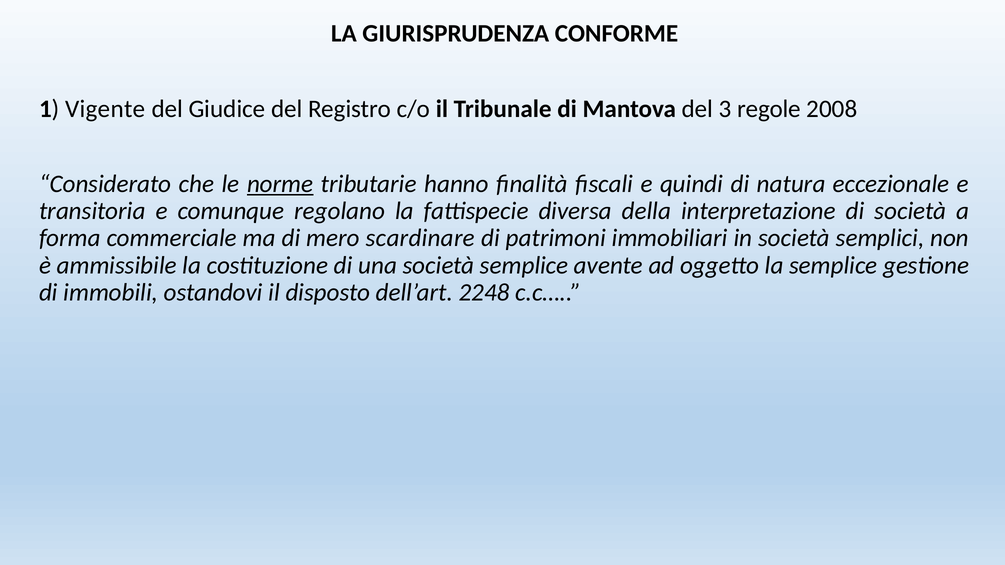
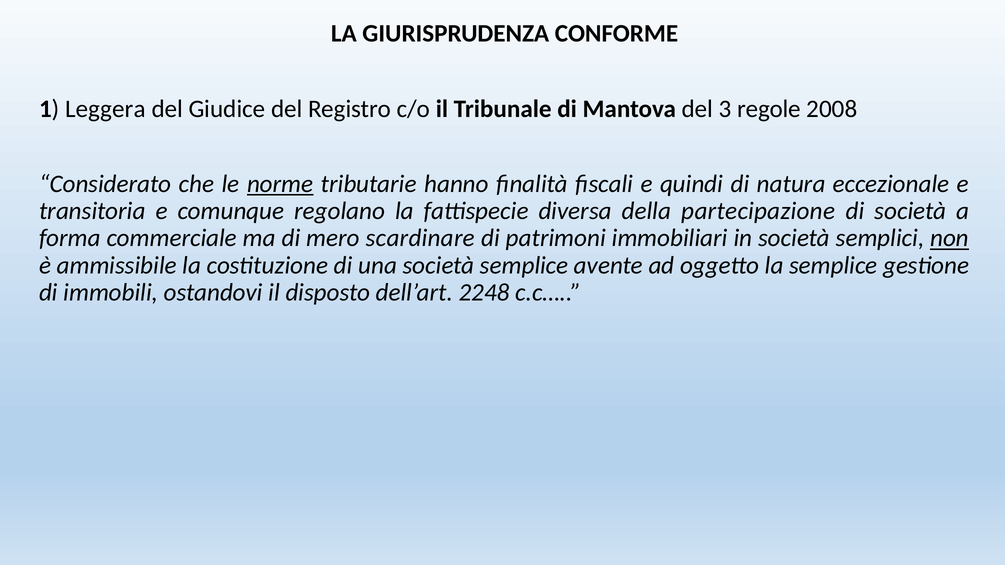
Vigente: Vigente -> Leggera (105, 109)
interpretazione: interpretazione -> partecipazione (758, 211)
non underline: none -> present (950, 238)
